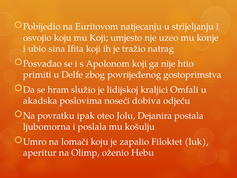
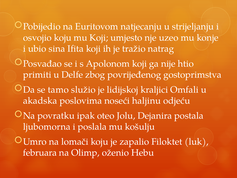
hram: hram -> tamo (58, 90)
dobiva: dobiva -> haljinu (146, 101)
aperitur: aperitur -> februara (40, 152)
